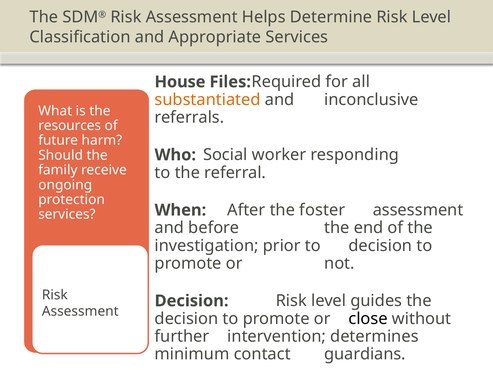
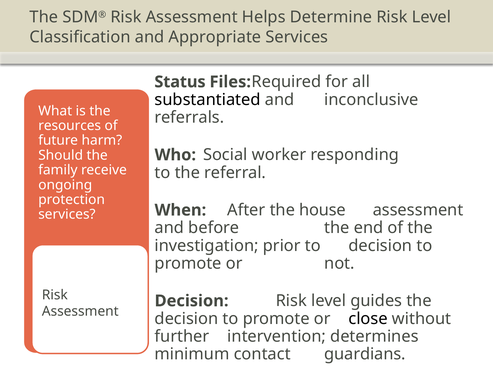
House: House -> Status (180, 82)
substantiated colour: orange -> black (208, 100)
foster: foster -> house (322, 210)
